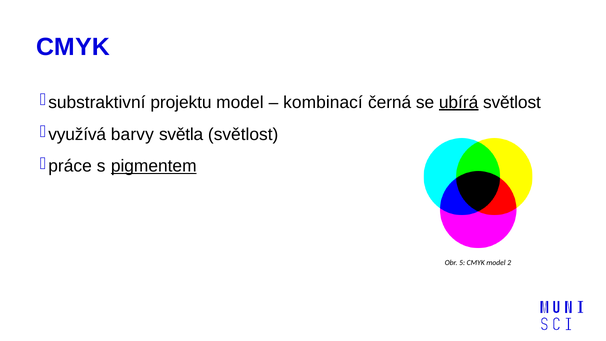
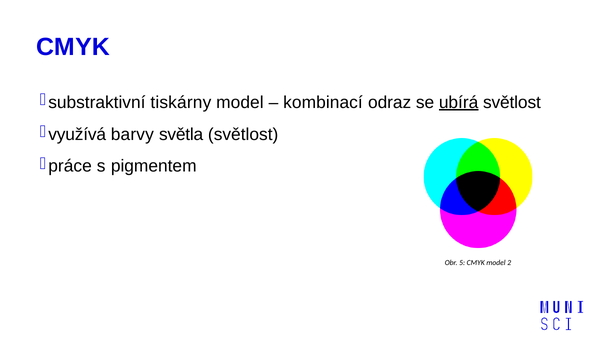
projektu: projektu -> tiskárny (181, 102)
černá: černá -> odraz (390, 102)
pigmentem underline: present -> none (154, 166)
